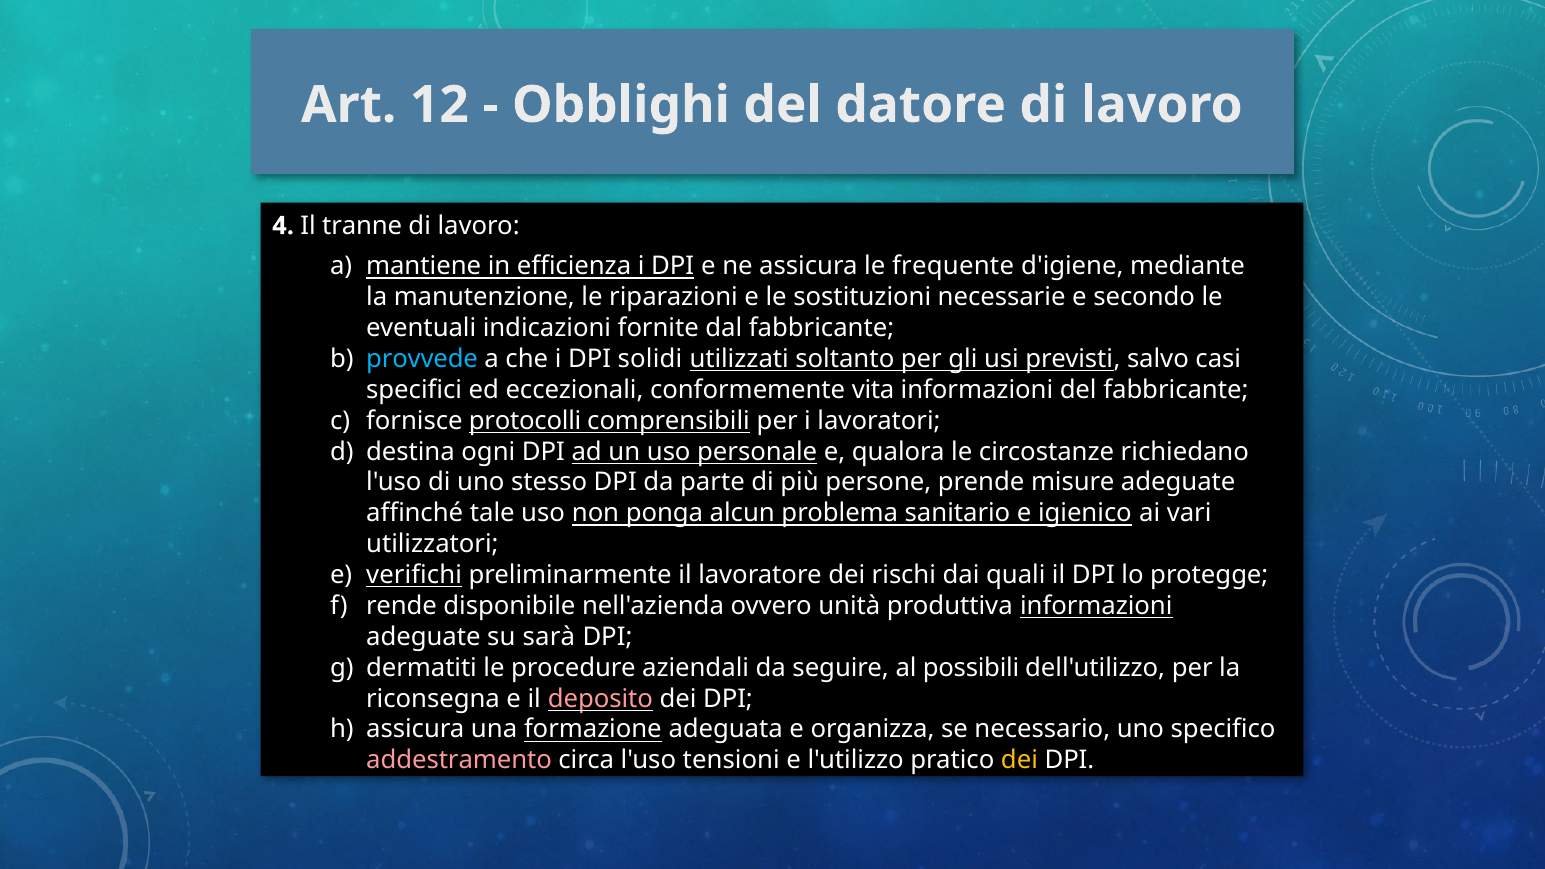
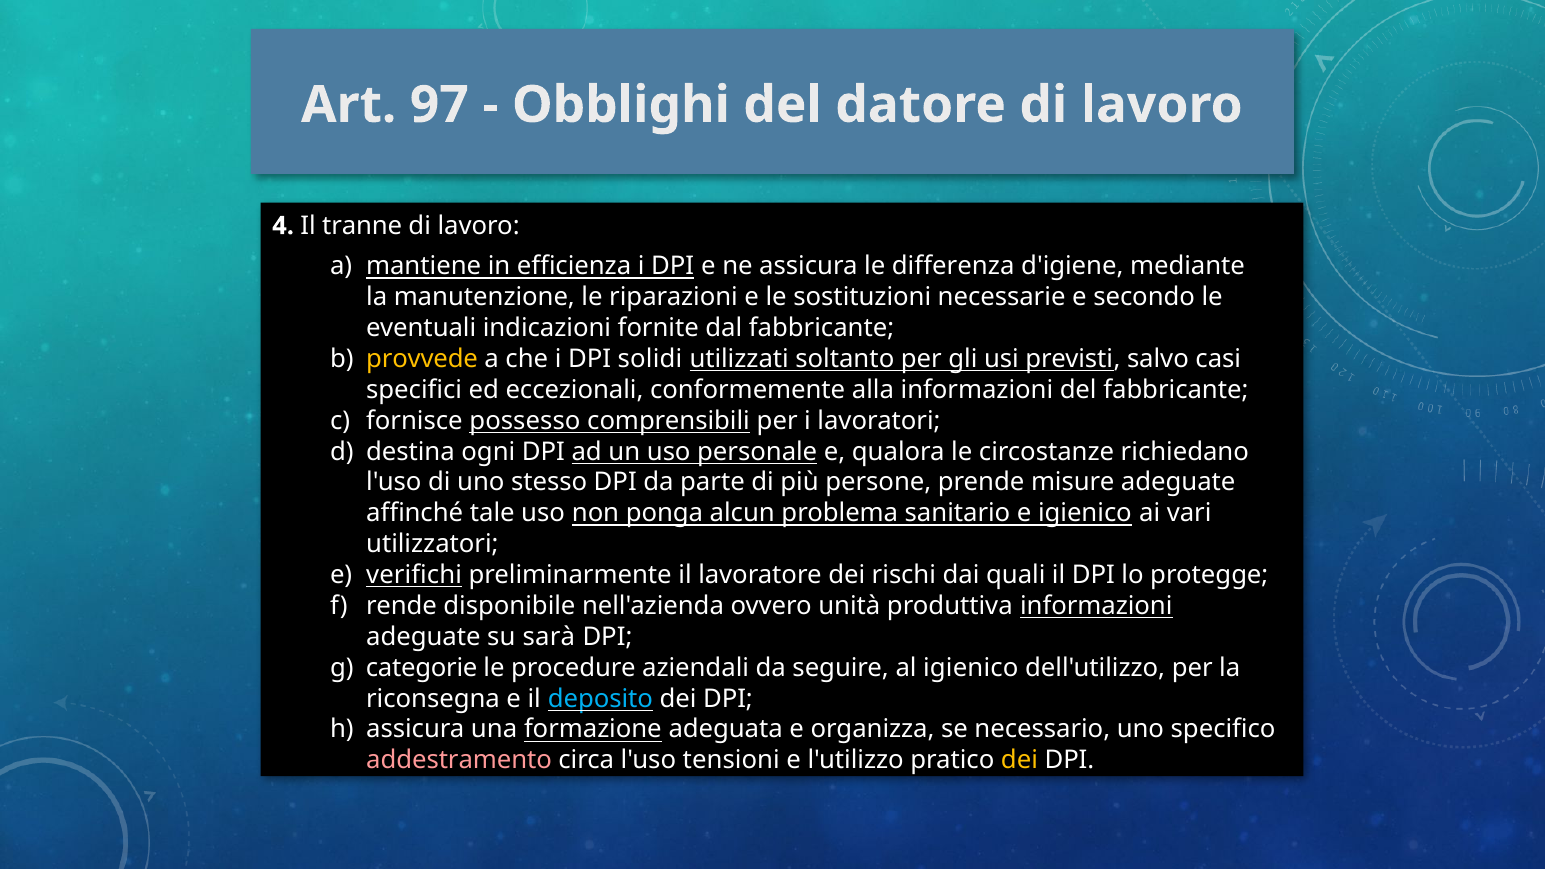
12: 12 -> 97 (439, 105)
frequente: frequente -> differenza (953, 266)
provvede colour: light blue -> yellow (422, 359)
vita: vita -> alla (873, 390)
protocolli: protocolli -> possesso (525, 421)
dermatiti: dermatiti -> categorie (422, 668)
al possibili: possibili -> igienico (971, 668)
deposito colour: pink -> light blue (600, 699)
